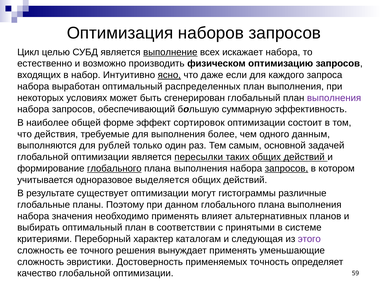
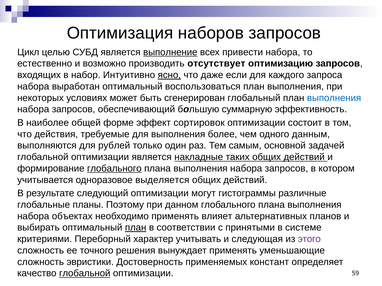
искажает: искажает -> привести (243, 52)
физическом: физическом -> отсутствует (216, 64)
распределенных: распределенных -> воспользоваться (203, 87)
выполнения colour: purple -> blue (334, 98)
пересылки: пересылки -> накладные (199, 157)
запросов underline: present -> none (286, 169)
существует: существует -> следующий (103, 194)
значения: значения -> объектах (72, 216)
план underline: none -> present (136, 228)
каталогам: каталогам -> учитывать (198, 239)
точность: точность -> констант (269, 262)
глобальной underline: none -> present (85, 274)
